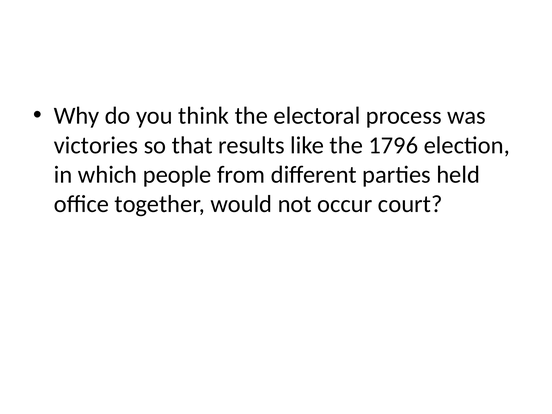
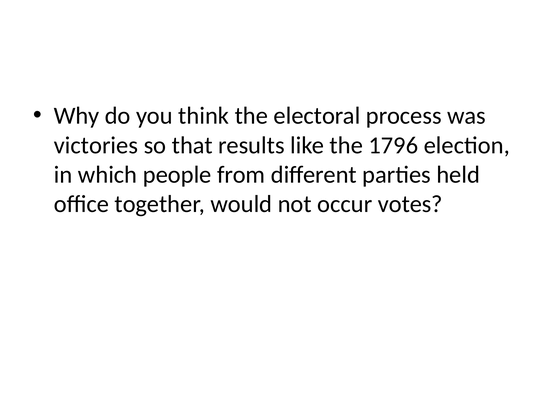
court: court -> votes (410, 204)
